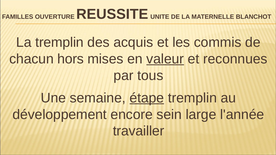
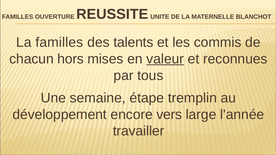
La tremplin: tremplin -> familles (59, 42)
acquis: acquis -> talents (133, 42)
étape underline: present -> none (147, 98)
sein: sein -> vers (169, 115)
